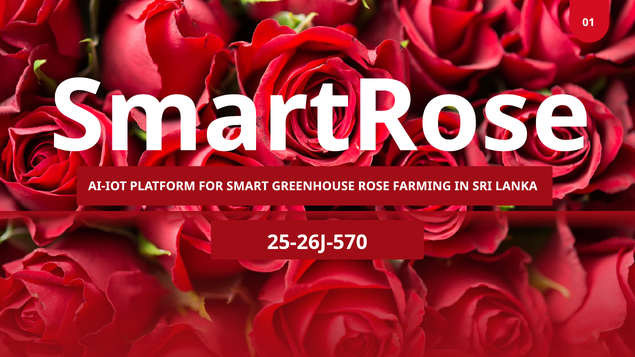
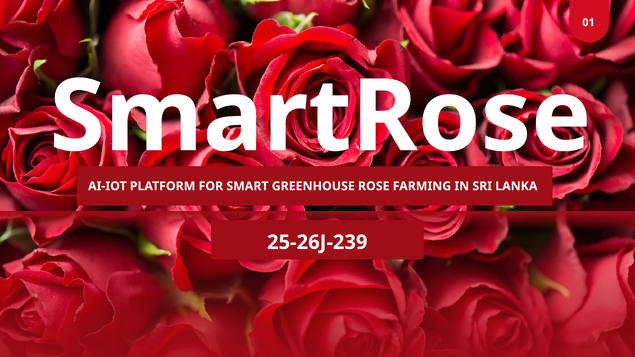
25-26J-570: 25-26J-570 -> 25-26J-239 (317, 242)
